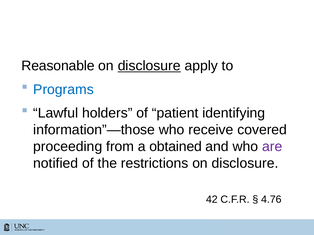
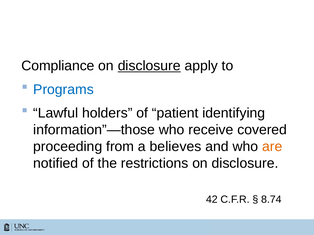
Reasonable: Reasonable -> Compliance (58, 66)
obtained: obtained -> believes (176, 147)
are colour: purple -> orange (272, 147)
4.76: 4.76 -> 8.74 (271, 200)
